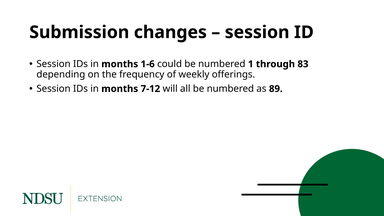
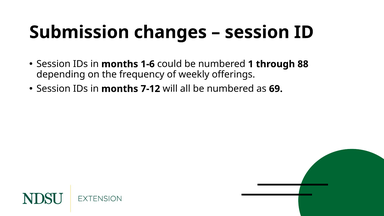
83: 83 -> 88 (303, 64)
89: 89 -> 69 (276, 89)
